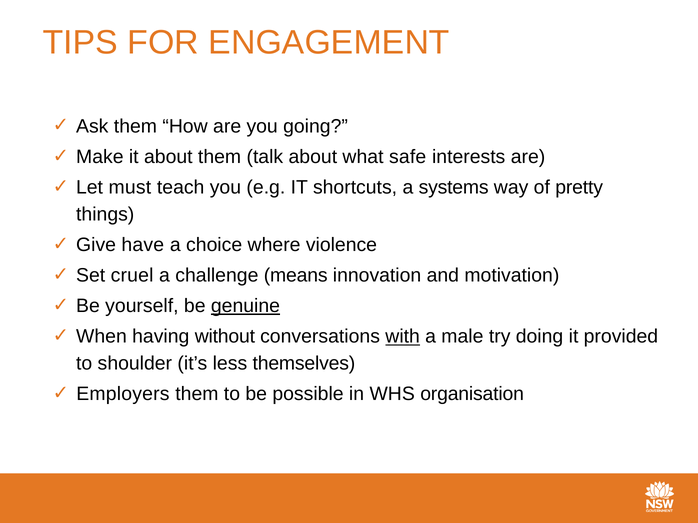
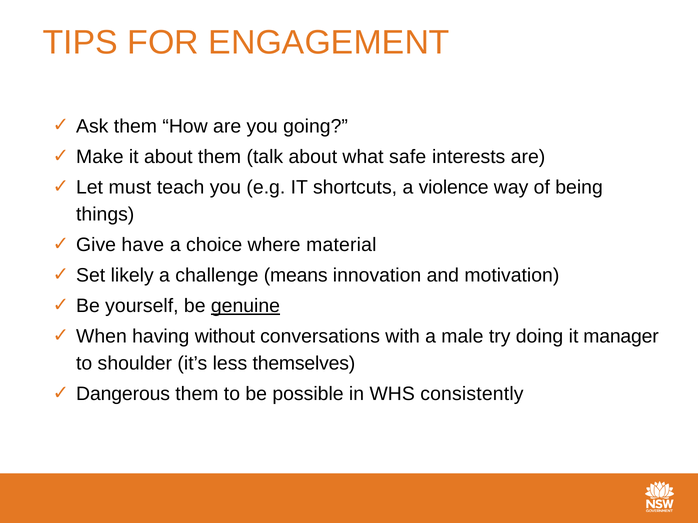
systems: systems -> violence (454, 188)
pretty: pretty -> being (579, 188)
violence: violence -> material (341, 245)
cruel: cruel -> likely (132, 276)
with underline: present -> none (403, 337)
provided: provided -> manager (621, 337)
Employers: Employers -> Dangerous (123, 394)
organisation: organisation -> consistently (472, 394)
